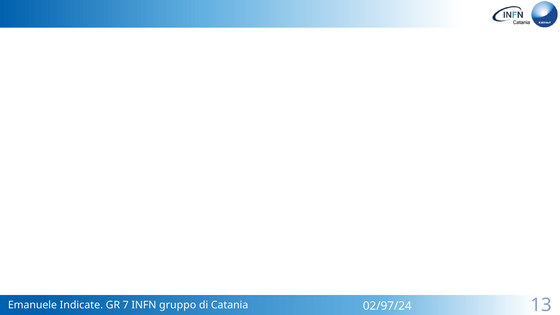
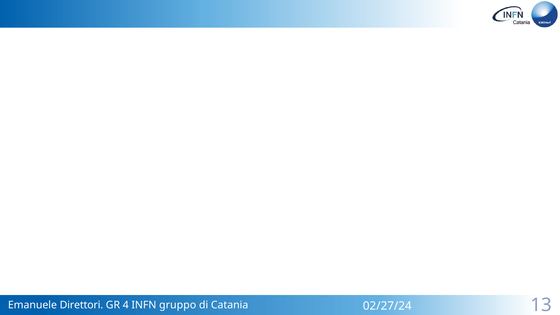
Indicate: Indicate -> Direttori (81, 305)
7: 7 -> 4 (126, 305)
02/97/24: 02/97/24 -> 02/27/24 (387, 306)
